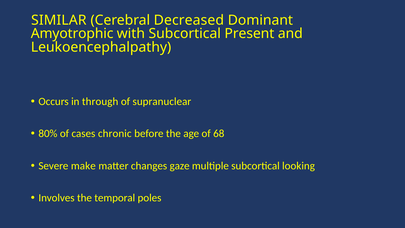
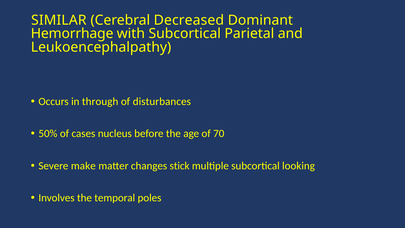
Amyotrophic: Amyotrophic -> Hemorrhage (72, 34)
Present: Present -> Parietal (249, 34)
supranuclear: supranuclear -> disturbances (162, 101)
80%: 80% -> 50% (48, 134)
chronic: chronic -> nucleus (115, 134)
68: 68 -> 70 (219, 134)
gaze: gaze -> stick (180, 166)
